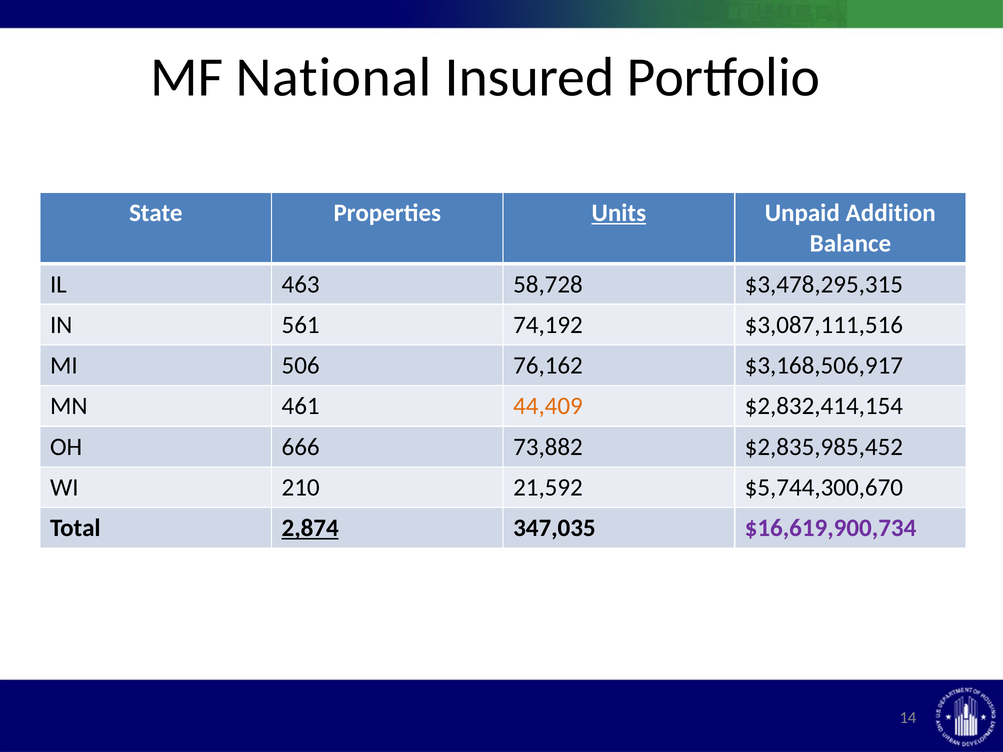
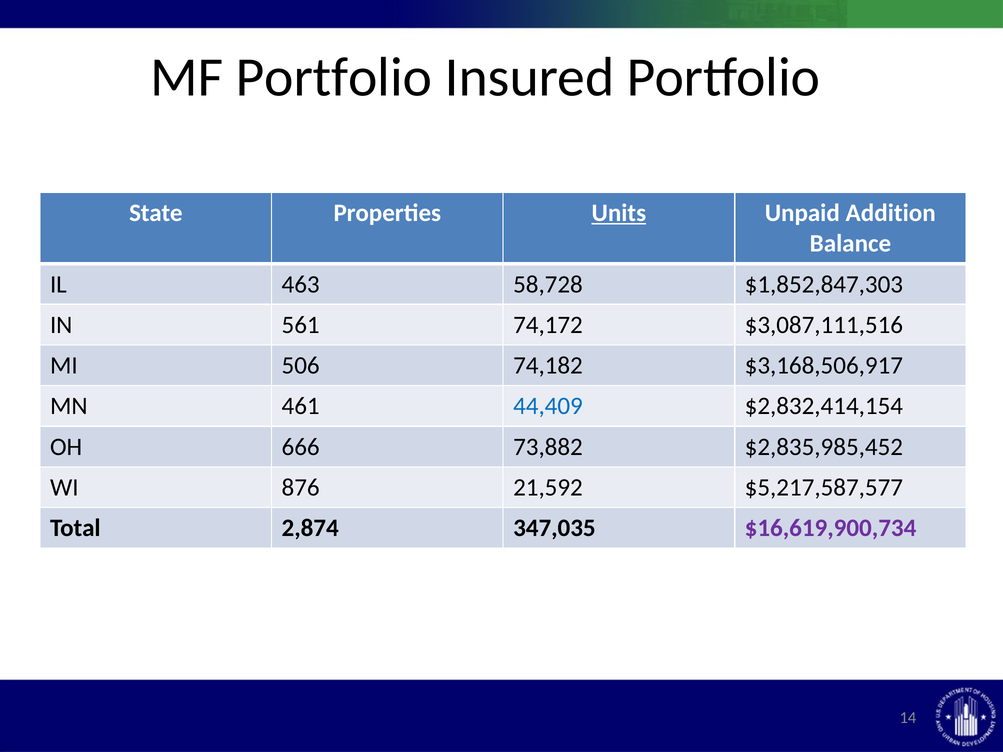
MF National: National -> Portfolio (334, 77)
$3,478,295,315: $3,478,295,315 -> $1,852,847,303 (824, 284)
74,192: 74,192 -> 74,172 (548, 325)
76,162: 76,162 -> 74,182 (548, 366)
44,409 colour: orange -> blue (548, 406)
210: 210 -> 876 (301, 488)
$5,744,300,670: $5,744,300,670 -> $5,217,587,577 (824, 488)
2,874 underline: present -> none (310, 528)
